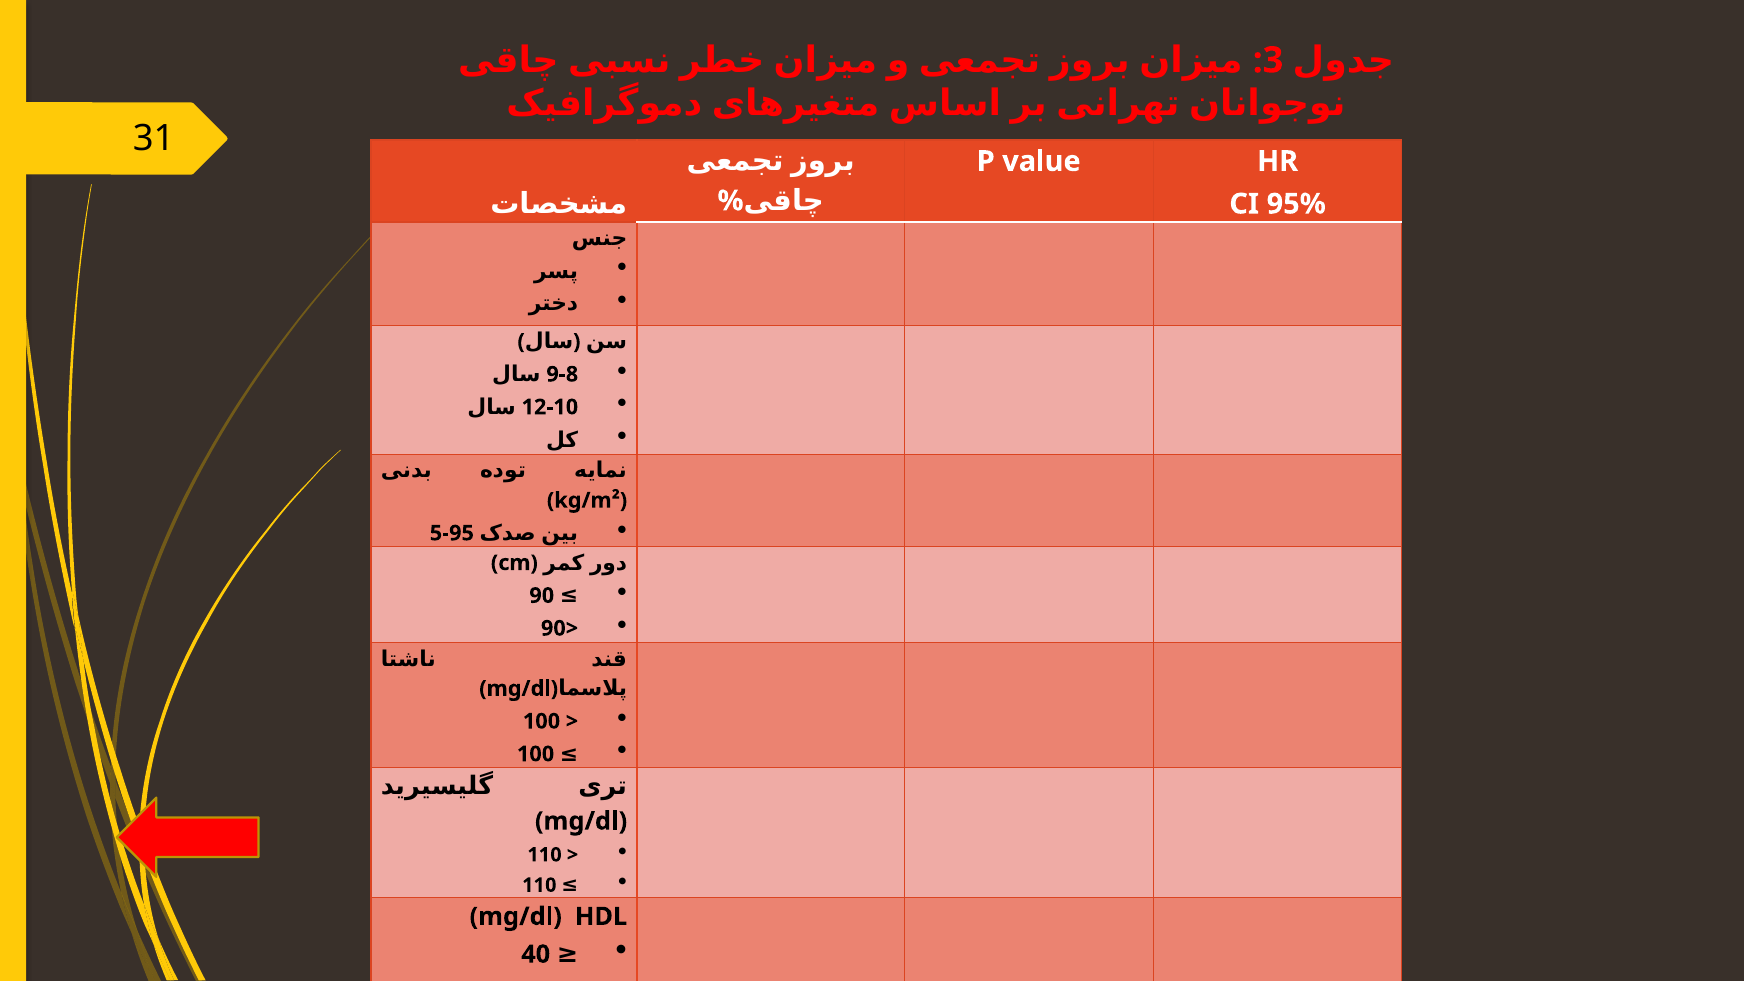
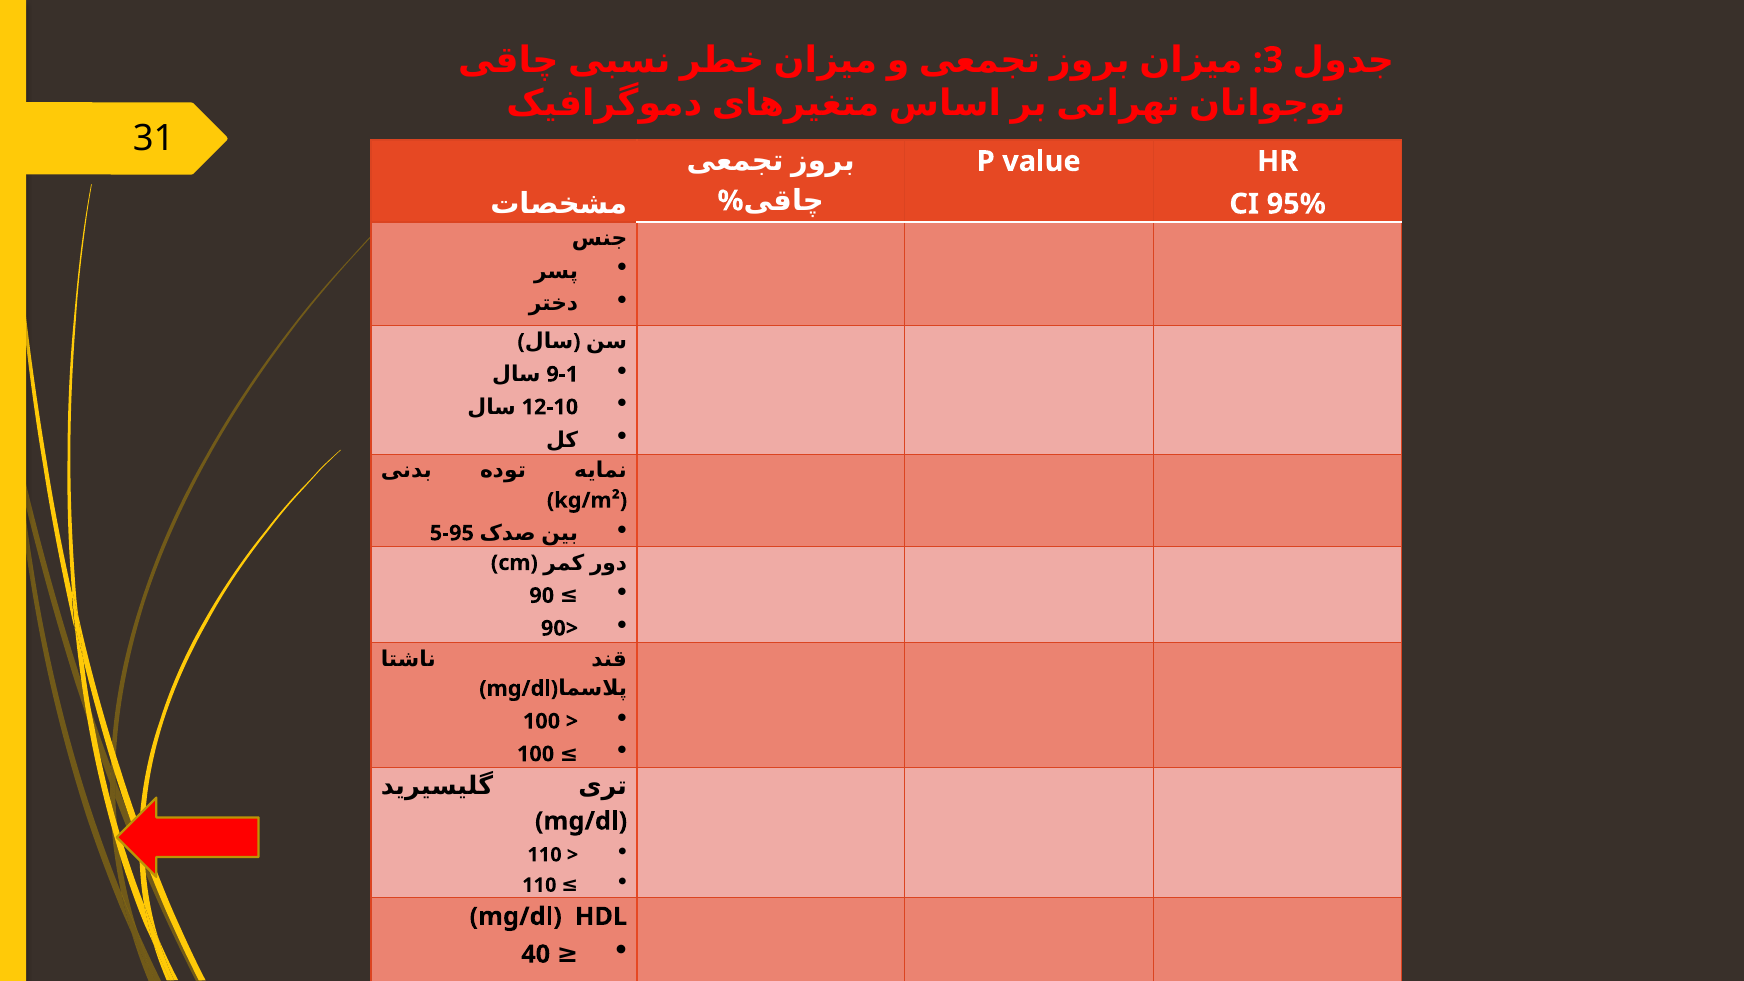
9-8: 9-8 -> 9-1 (562, 374)
